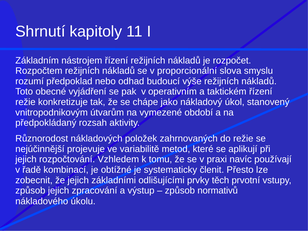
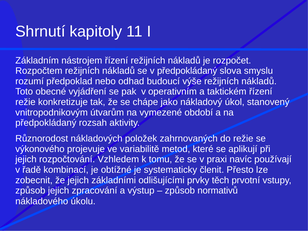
v proporcionální: proporcionální -> předpokládaný (187, 71)
nejúčinnější: nejúčinnější -> výkonového (40, 149)
